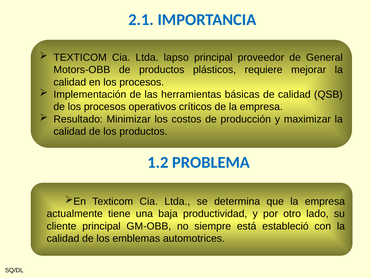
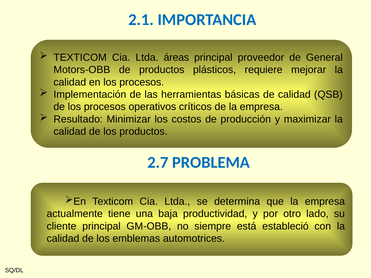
lapso: lapso -> áreas (176, 57)
1.2: 1.2 -> 2.7 (158, 163)
